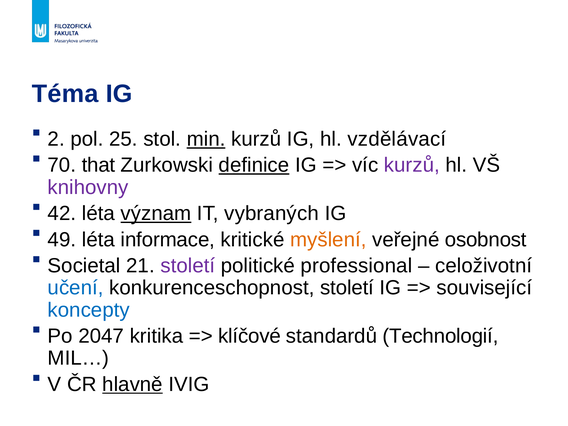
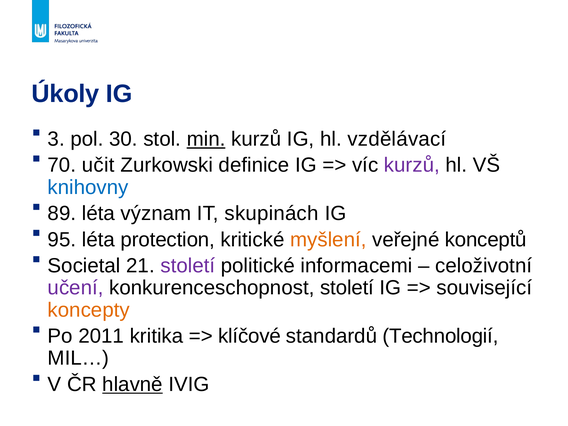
Téma: Téma -> Úkoly (65, 94)
2: 2 -> 3 (56, 139)
25: 25 -> 30 (123, 139)
that: that -> učit (98, 165)
definice underline: present -> none (254, 165)
knihovny colour: purple -> blue (88, 187)
42: 42 -> 89 (62, 213)
význam underline: present -> none (156, 213)
vybraných: vybraných -> skupinách (272, 213)
49: 49 -> 95 (62, 240)
informace: informace -> protection (168, 240)
osobnost: osobnost -> konceptů (486, 240)
professional: professional -> informacemi (357, 266)
učení colour: blue -> purple (76, 288)
koncepty colour: blue -> orange (89, 310)
2047: 2047 -> 2011 (101, 336)
